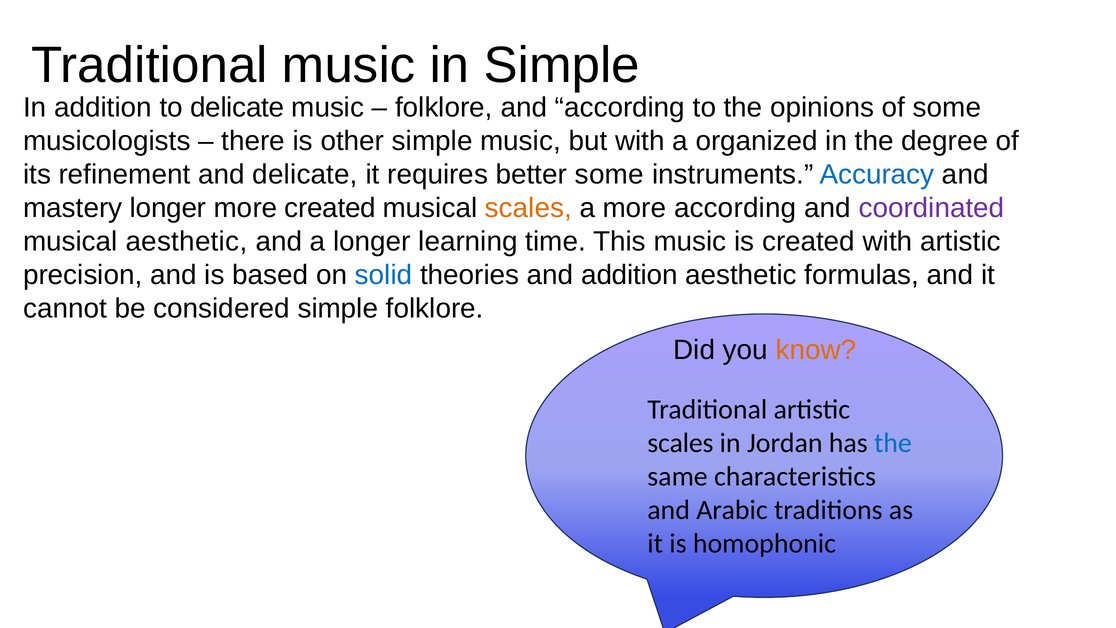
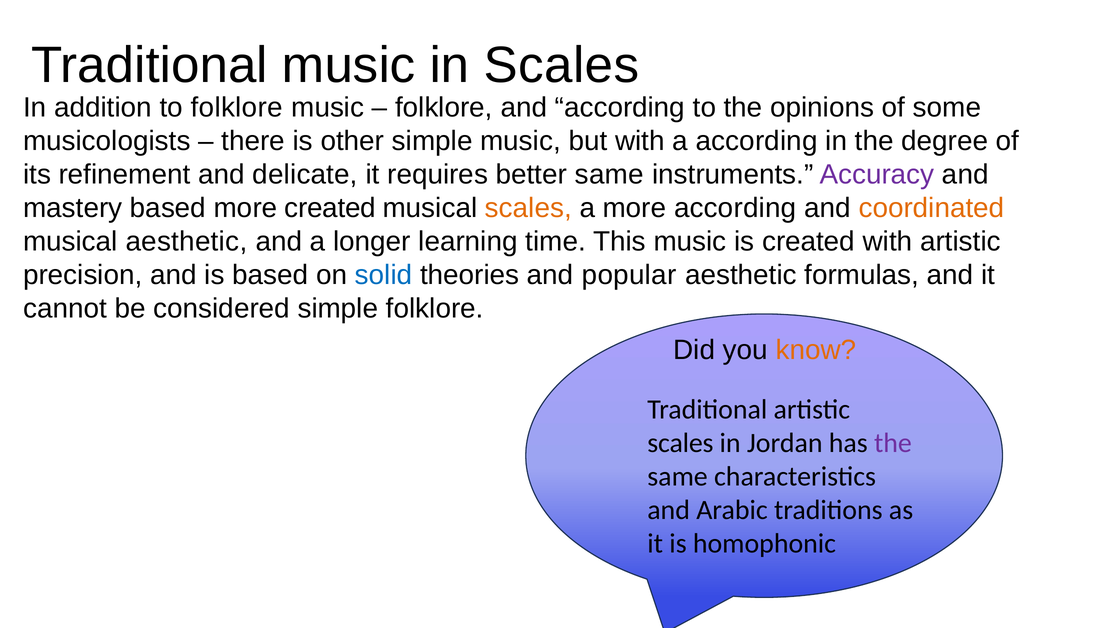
in Simple: Simple -> Scales (562, 65)
to delicate: delicate -> folklore (237, 107)
a organized: organized -> according (757, 141)
better some: some -> same (609, 174)
Accuracy colour: blue -> purple (877, 174)
mastery longer: longer -> based (168, 208)
coordinated colour: purple -> orange (931, 208)
and addition: addition -> popular (629, 275)
the colour: blue -> purple (893, 443)
